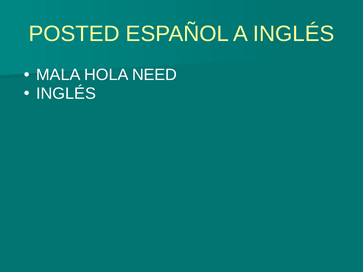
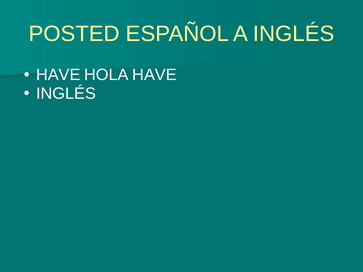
MALA: MALA -> HAVE (58, 75)
HOLA NEED: NEED -> HAVE (154, 75)
